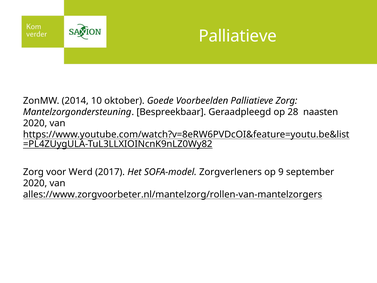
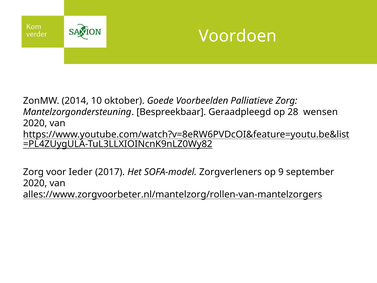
Palliatieve: Palliatieve -> Voordoen (238, 36)
naasten: naasten -> wensen (321, 112)
Werd: Werd -> Ieder (81, 172)
